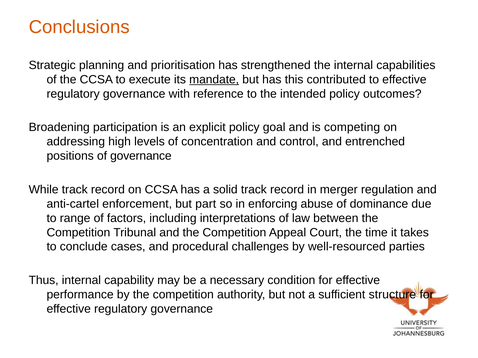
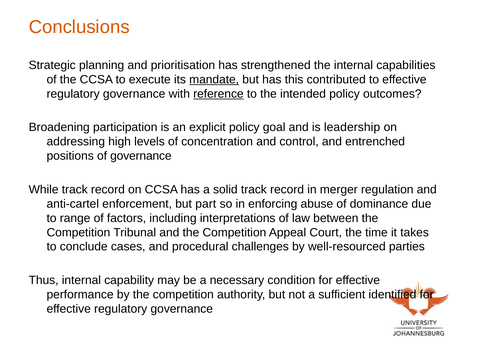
reference underline: none -> present (218, 94)
competing: competing -> leadership (352, 128)
structure: structure -> identified (392, 295)
